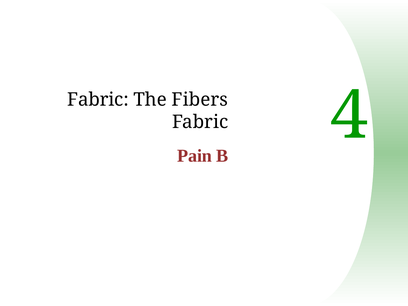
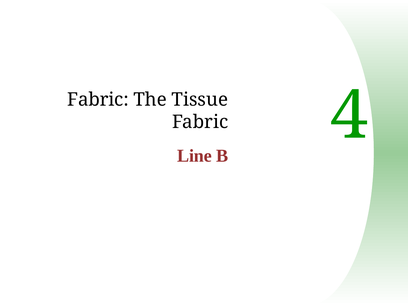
Fibers: Fibers -> Tissue (200, 100)
Pain: Pain -> Line (195, 156)
